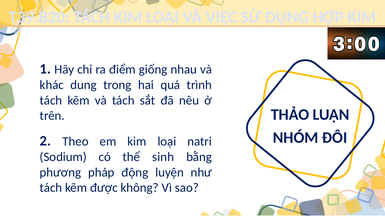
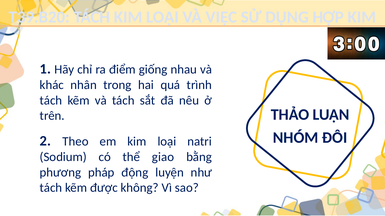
dung: dung -> nhân (84, 85)
sinh: sinh -> giao (163, 157)
